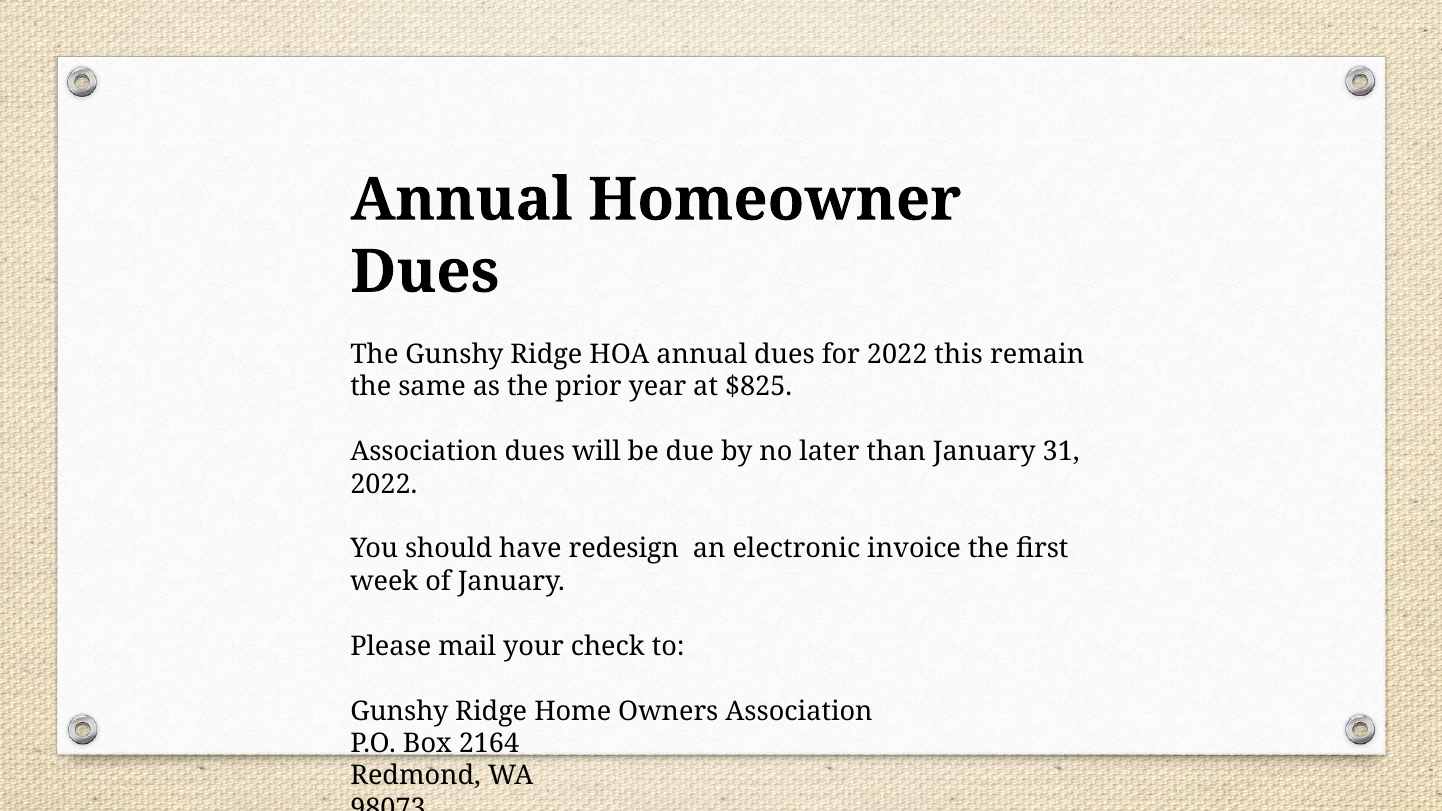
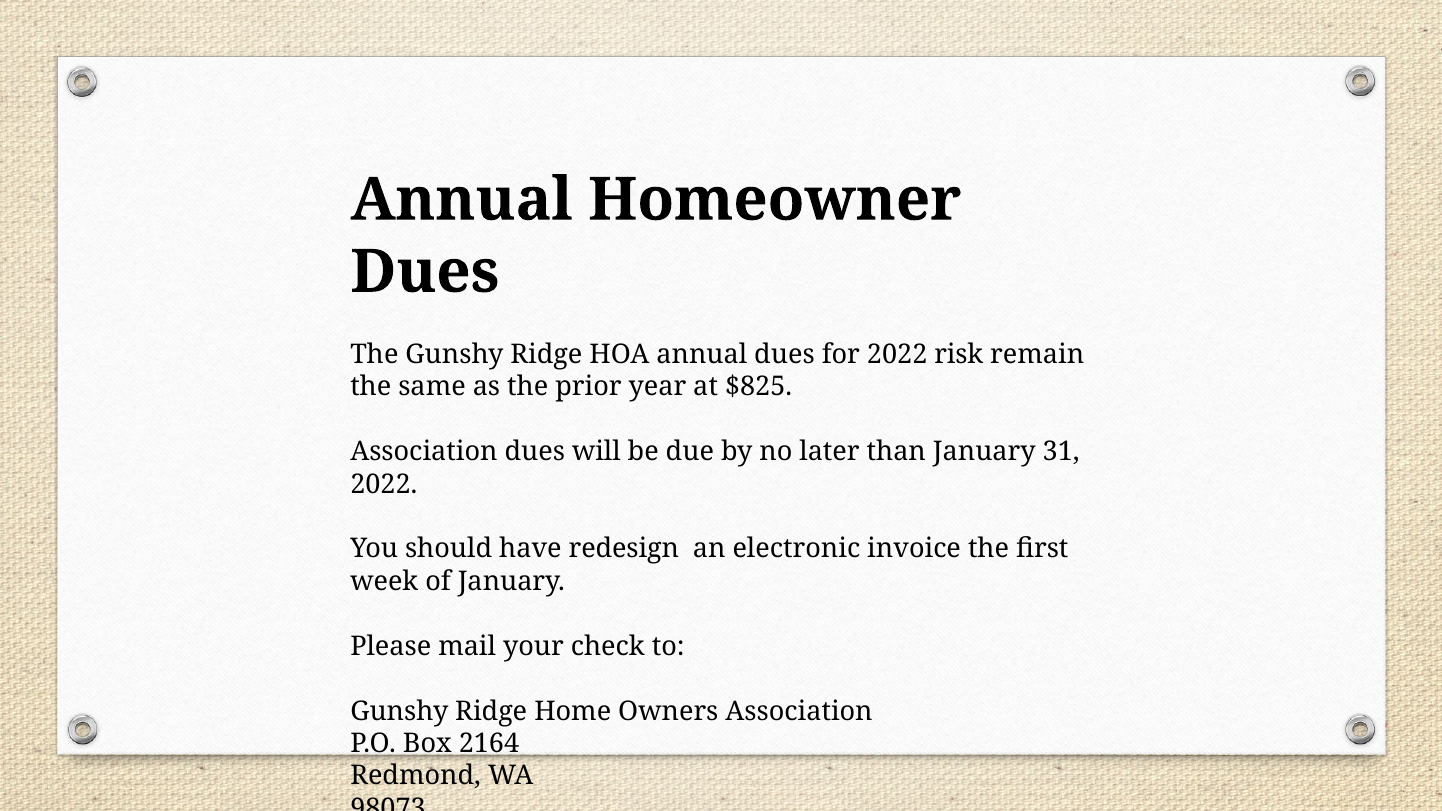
this: this -> risk (959, 354)
